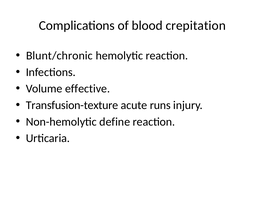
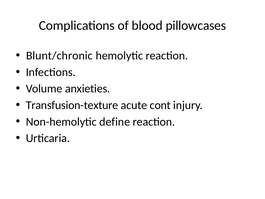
crepitation: crepitation -> pillowcases (196, 25)
effective: effective -> anxieties (88, 89)
runs: runs -> cont (160, 105)
